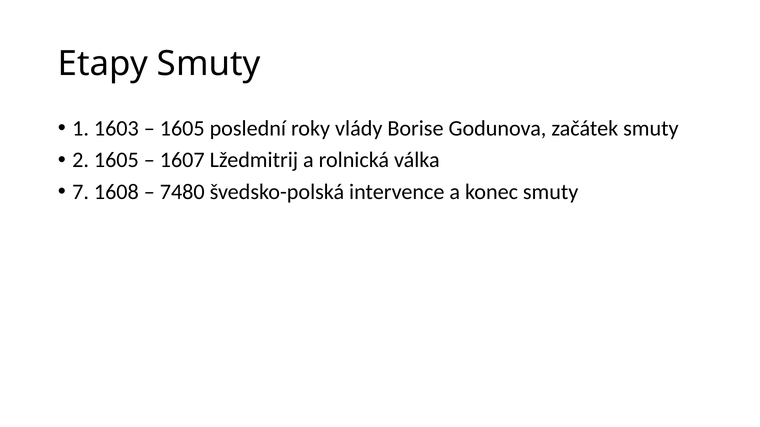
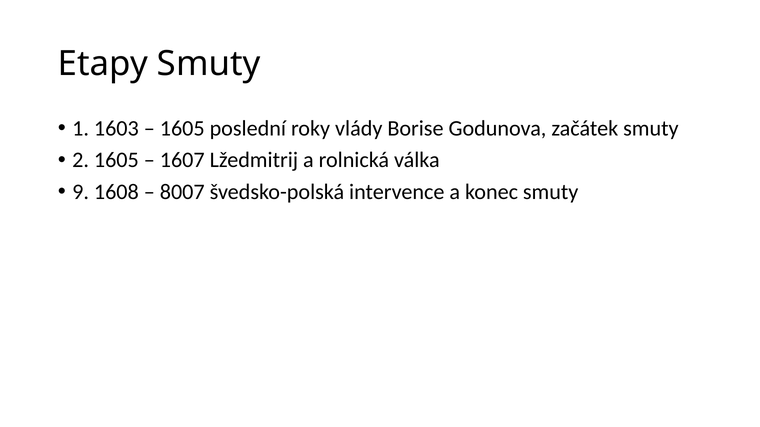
7: 7 -> 9 (81, 192)
7480: 7480 -> 8007 (182, 192)
